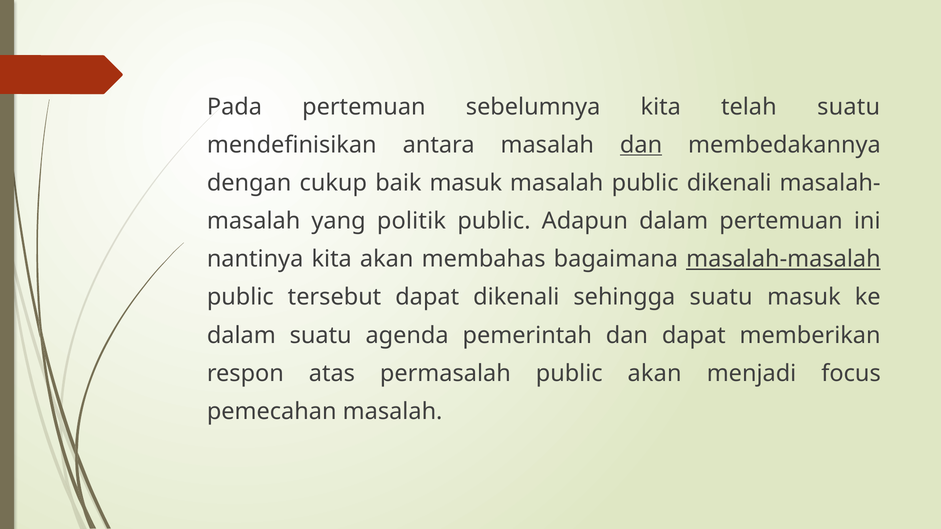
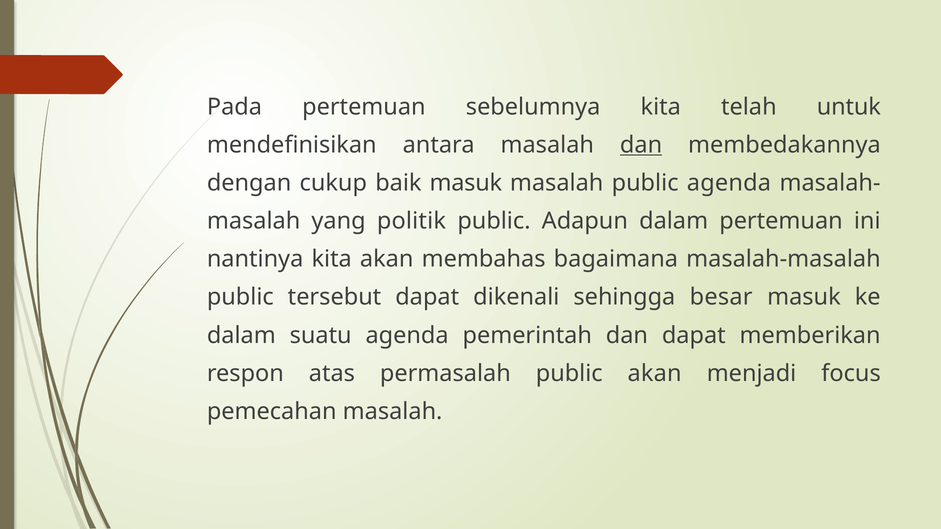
telah suatu: suatu -> untuk (849, 107)
public dikenali: dikenali -> agenda (729, 183)
masalah-masalah underline: present -> none (783, 259)
sehingga suatu: suatu -> besar (721, 297)
